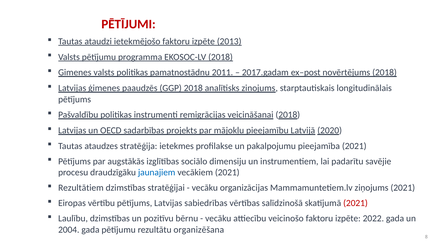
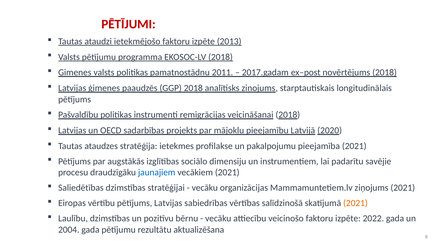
Rezultātiem: Rezultātiem -> Saliedētības (81, 188)
2021 colour: red -> orange (355, 203)
organizēšana: organizēšana -> aktualizēšana (199, 230)
